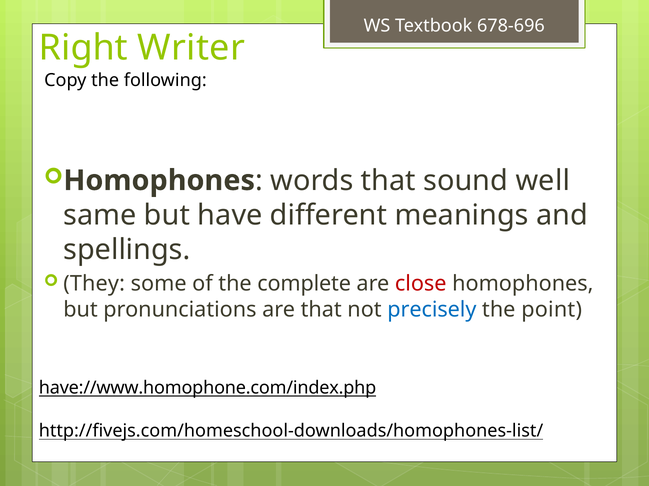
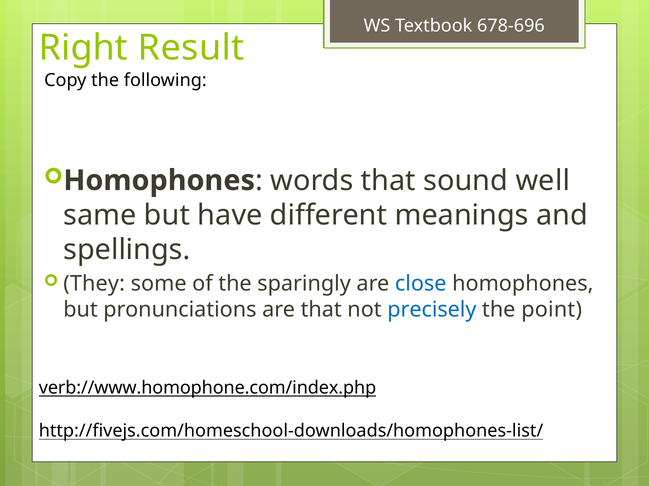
Writer: Writer -> Result (191, 48)
complete: complete -> sparingly (304, 284)
close colour: red -> blue (421, 284)
have://www.homophone.com/index.php: have://www.homophone.com/index.php -> verb://www.homophone.com/index.php (208, 388)
